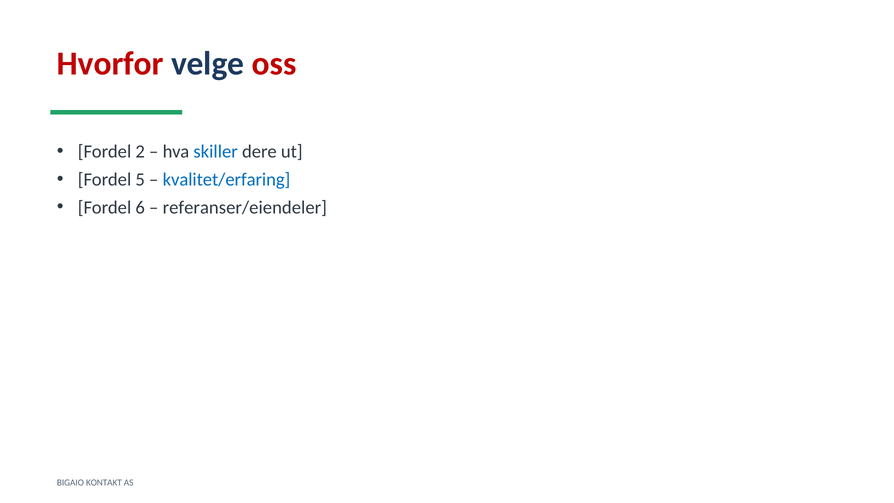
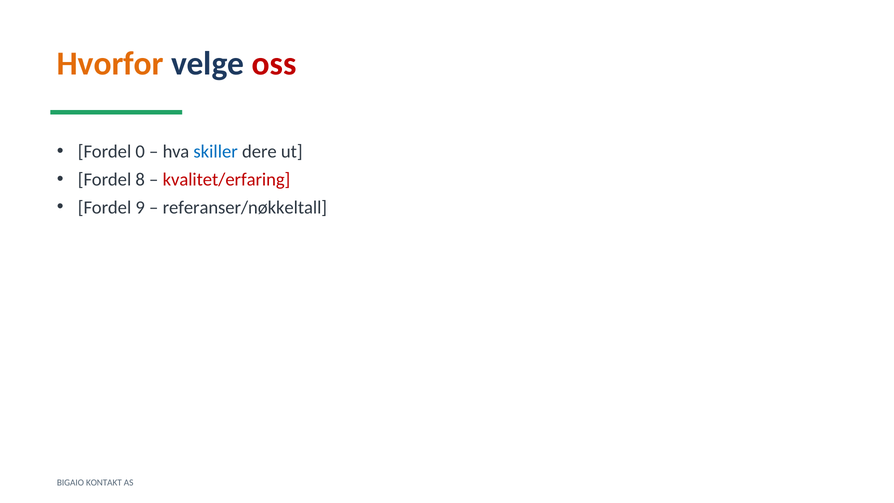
Hvorfor colour: red -> orange (110, 64)
2: 2 -> 0 (140, 151)
5: 5 -> 8 (140, 179)
kvalitet/erfaring colour: blue -> red (226, 179)
6: 6 -> 9 (140, 207)
referanser/eiendeler: referanser/eiendeler -> referanser/nøkkeltall (245, 207)
